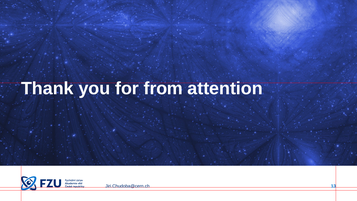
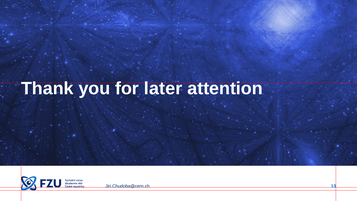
from: from -> later (163, 88)
